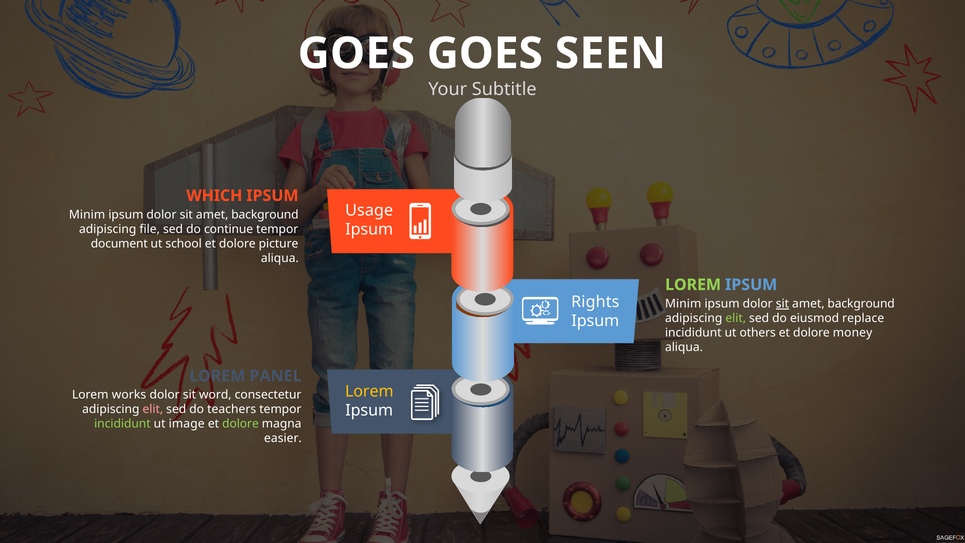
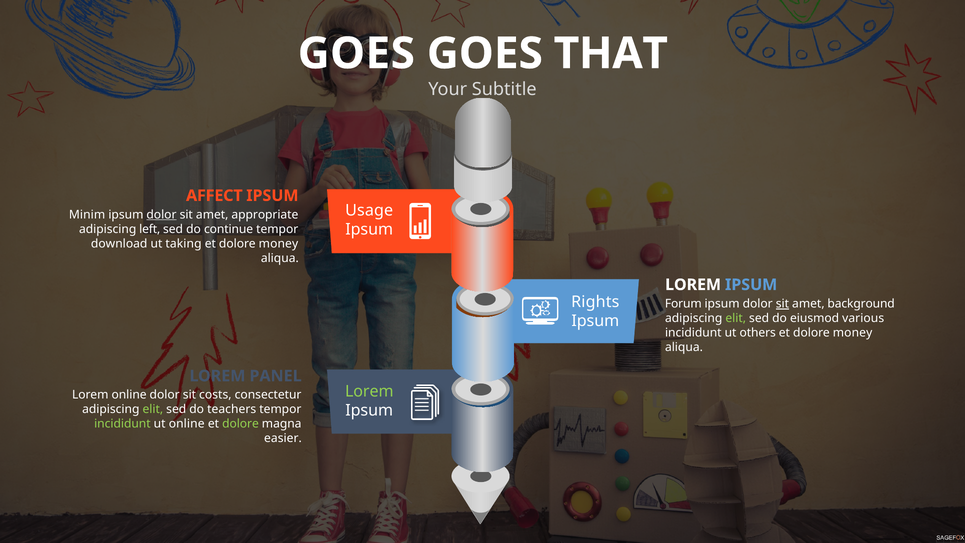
SEEN: SEEN -> THAT (611, 54)
WHICH: WHICH -> AFFECT (214, 196)
dolor underline: none -> present (161, 215)
background: background -> appropriate (265, 215)
file: file -> left (150, 229)
document: document -> download (119, 244)
school: school -> taking (184, 244)
picture: picture -> money (278, 244)
LOREM colour: light green -> white (693, 285)
Minim: Minim -> Forum (683, 304)
replace: replace -> various (863, 318)
Lorem colour: yellow -> light green (369, 391)
Lorem works: works -> online (129, 395)
word: word -> costs (215, 395)
elit colour: pink -> light green (153, 409)
ut image: image -> online (187, 424)
